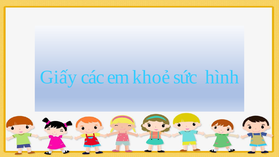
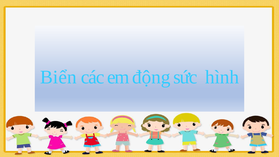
Giấy: Giấy -> Biển (58, 77)
khoẻ: khoẻ -> động (151, 77)
